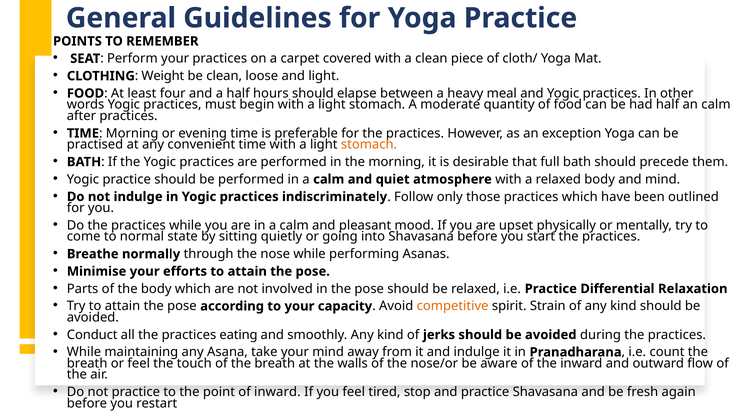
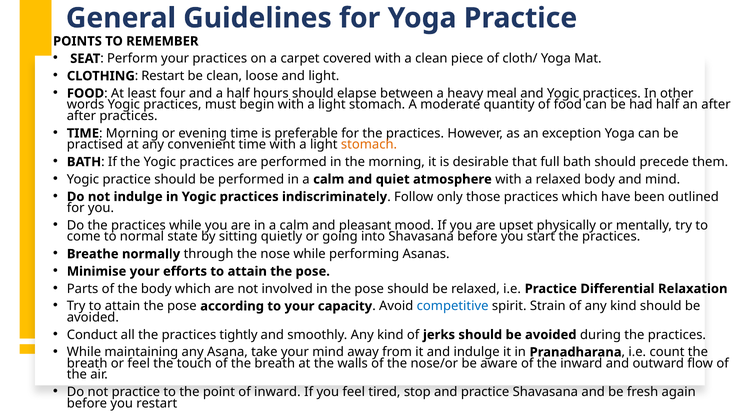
CLOTHING Weight: Weight -> Restart (163, 76)
an calm: calm -> after (716, 104)
competitive colour: orange -> blue (453, 306)
eating: eating -> tightly (239, 334)
